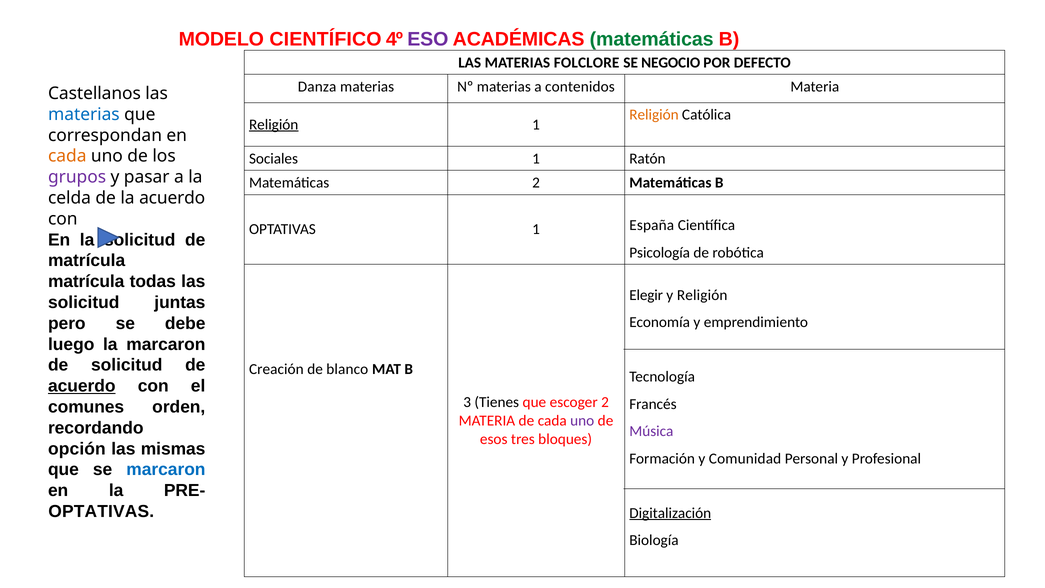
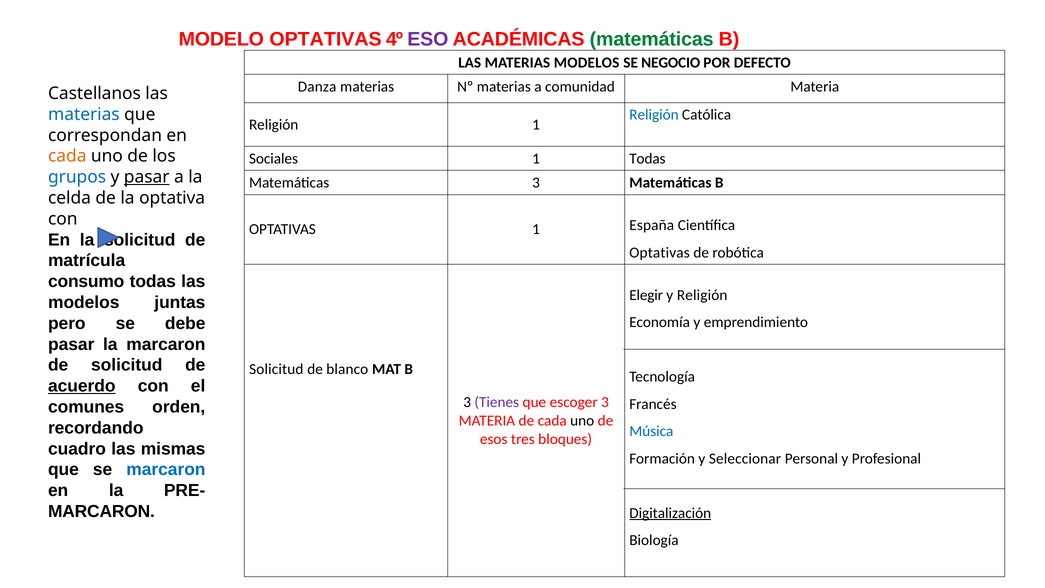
MODELO CIENTÍFICO: CIENTÍFICO -> OPTATIVAS (326, 40)
MATERIAS FOLCLORE: FOLCLORE -> MODELOS (587, 63)
contenidos: contenidos -> comunidad (580, 87)
Religión colour: orange -> blue (654, 115)
Religión underline: present -> none (274, 124)
1 Ratón: Ratón -> Todas (647, 158)
grupos colour: purple -> blue (77, 177)
pasar underline: none -> present (147, 177)
Matemáticas 2: 2 -> 3 (536, 183)
la acuerdo: acuerdo -> optativa (172, 198)
Psicología: Psicología -> Optativas (660, 253)
matrícula: matrícula -> consumo (86, 281)
solicitud: solicitud -> modelos (84, 302)
luego: luego -> pasar (71, 344)
Creación: Creación -> Solicitud (276, 369)
Tienes colour: black -> purple (497, 402)
escoger 2: 2 -> 3 (605, 402)
uno colour: purple -> black (582, 420)
Música colour: purple -> blue (651, 431)
opción: opción -> cuadro (77, 449)
Comunidad: Comunidad -> Seleccionar (745, 458)
OPTATIVAS: OPTATIVAS -> MARCARON (101, 511)
